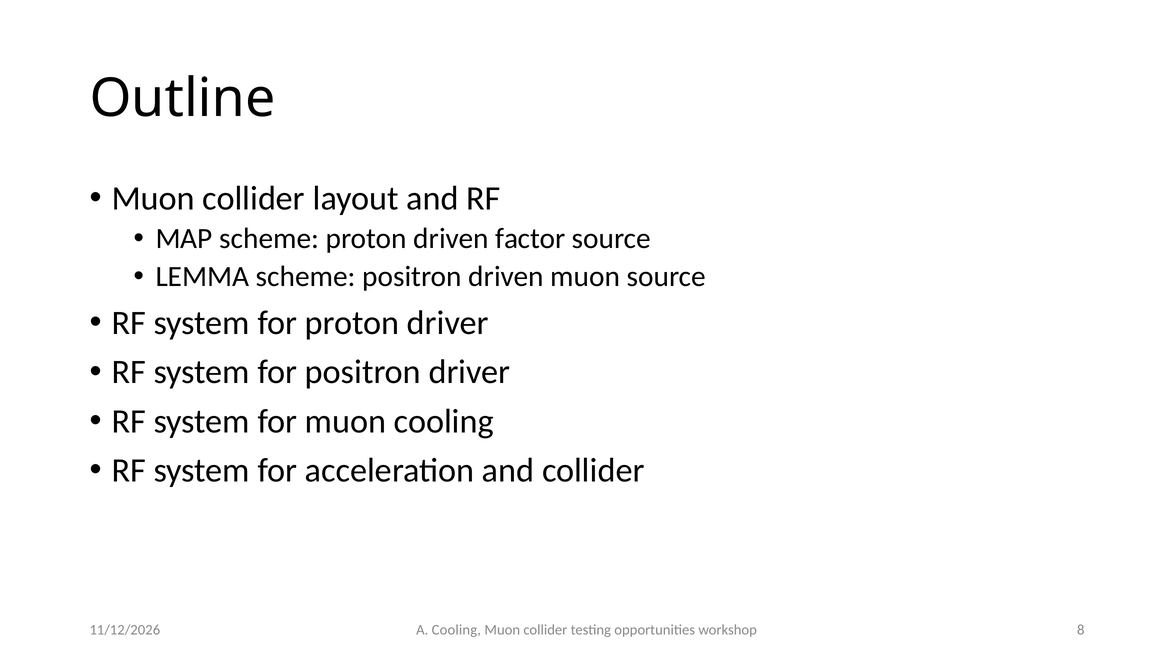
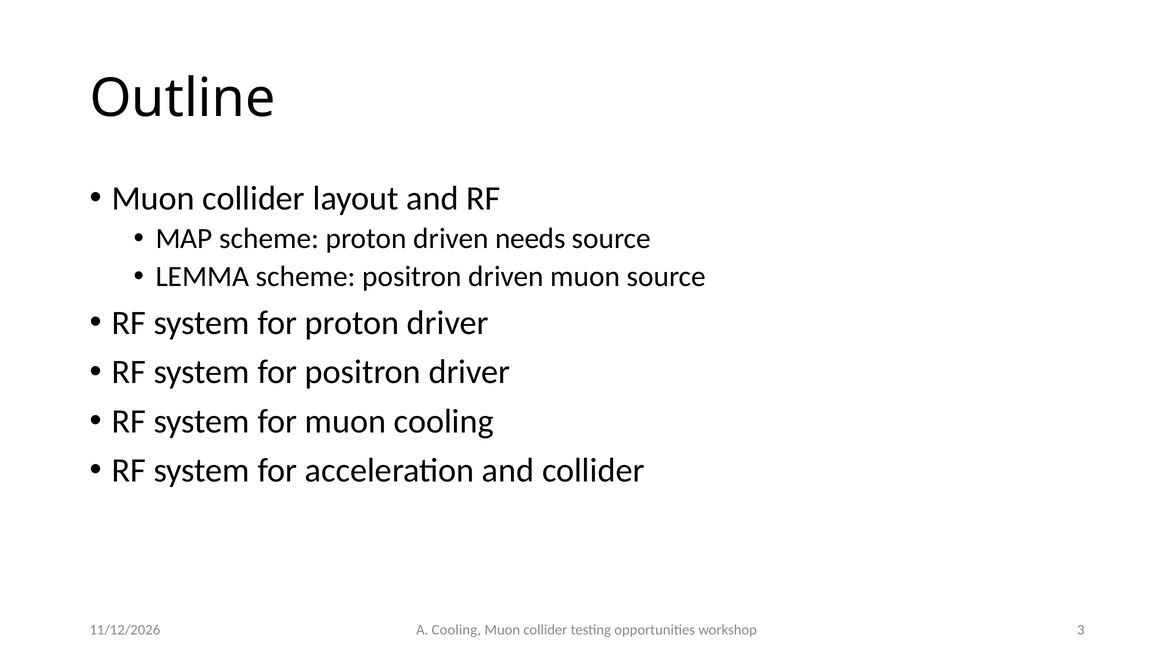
factor: factor -> needs (530, 239)
8: 8 -> 3 (1081, 631)
